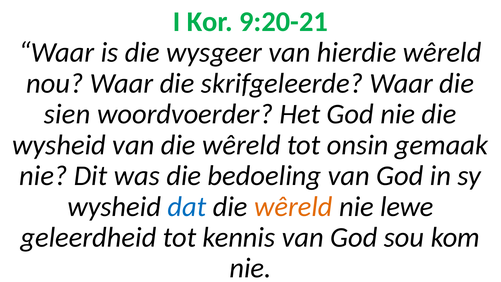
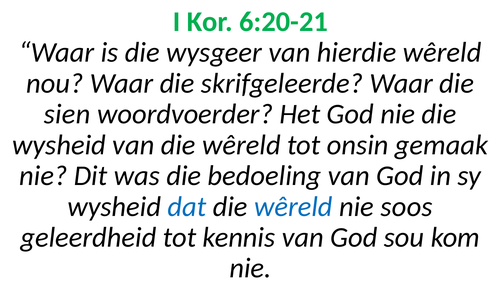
9:20-21: 9:20-21 -> 6:20-21 (284, 22)
wêreld colour: orange -> blue (293, 206)
lewe: lewe -> soos (407, 206)
